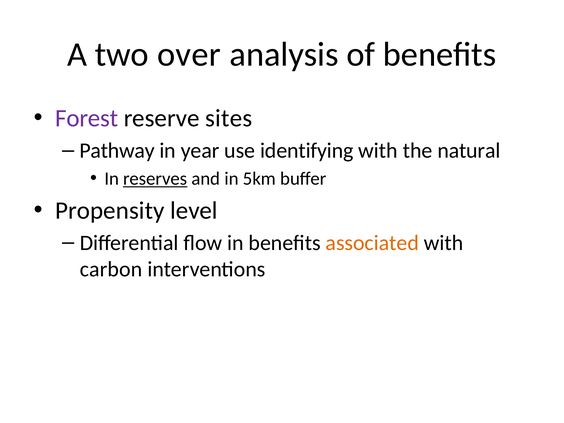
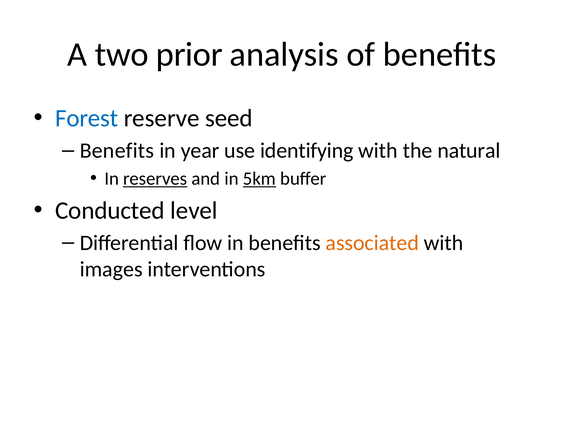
over: over -> prior (189, 55)
Forest colour: purple -> blue (87, 118)
sites: sites -> seed (229, 118)
Pathway: Pathway -> Benefits (117, 151)
5km underline: none -> present (259, 179)
Propensity: Propensity -> Conducted (110, 210)
carbon: carbon -> images (111, 269)
